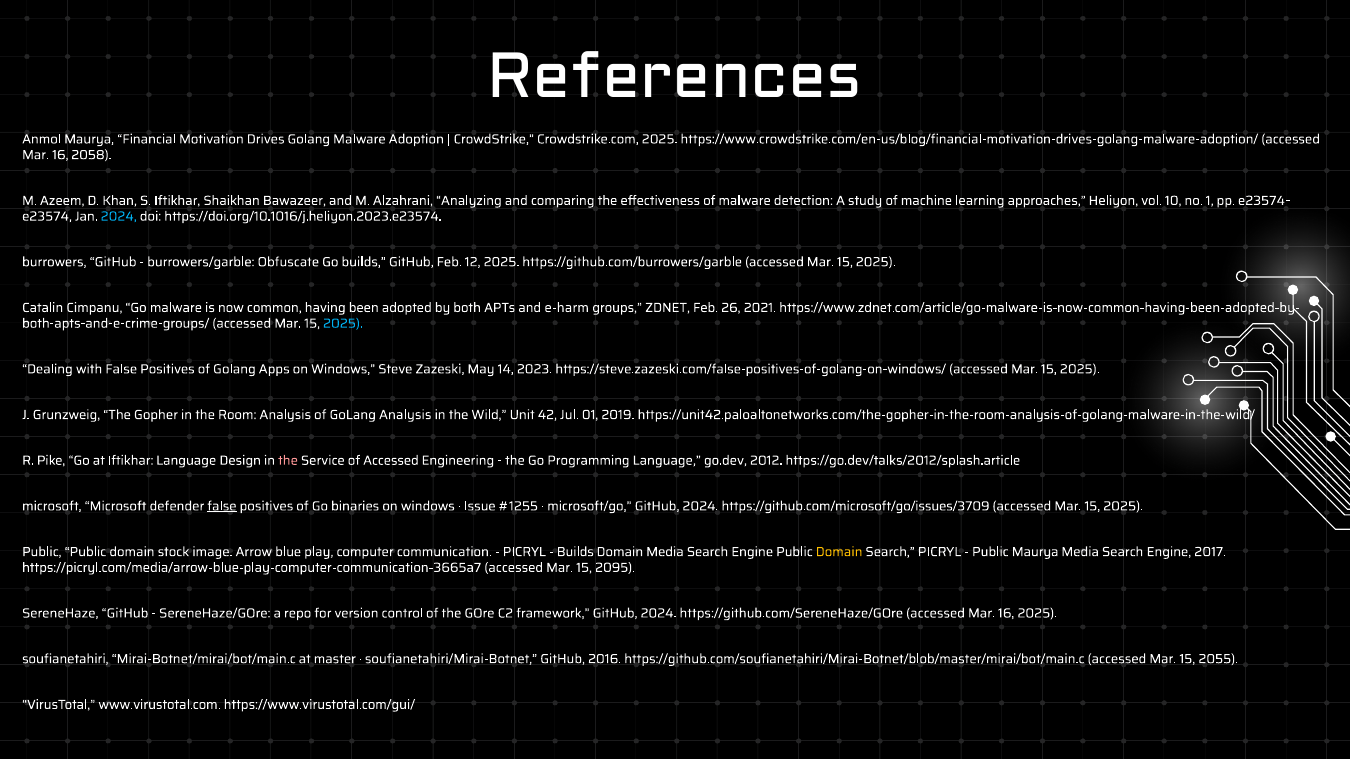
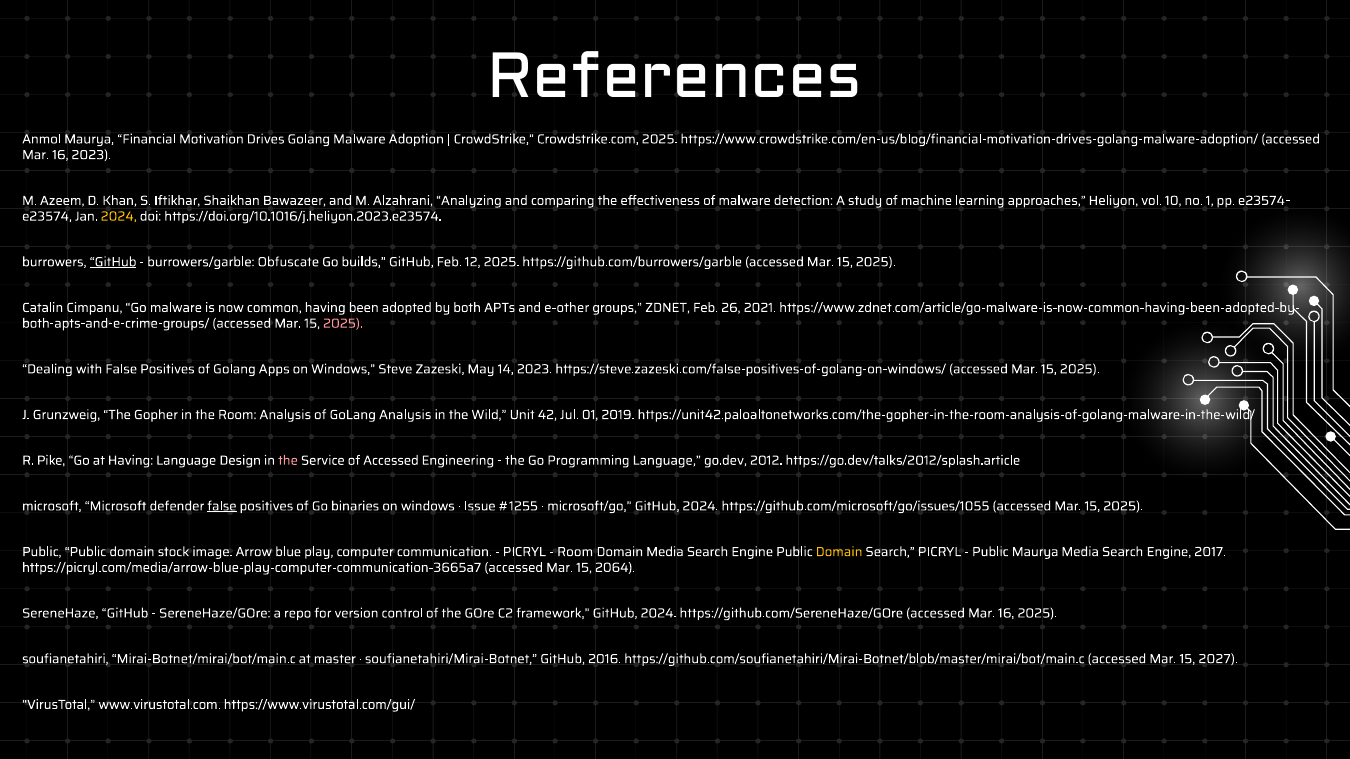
16 2058: 2058 -> 2023 (91, 155)
2024 colour: light blue -> yellow (119, 216)
GitHub underline: none -> present (113, 262)
e-harm: e-harm -> e-other (567, 308)
2025 colour: light blue -> pink (343, 323)
at Iftikhar: Iftikhar -> Having (130, 461)
https://github.com/microsoft/go/issues/3709: https://github.com/microsoft/go/issues/3709 -> https://github.com/microsoft/go/issues/1055 (856, 506)
Builds: Builds -> Room (575, 552)
2095: 2095 -> 2064 (615, 568)
2055: 2055 -> 2027 (1218, 659)
